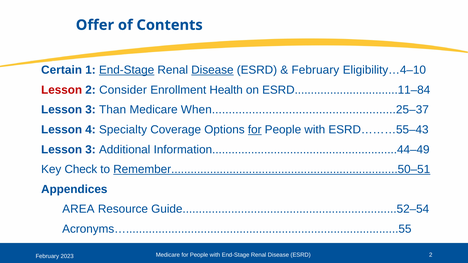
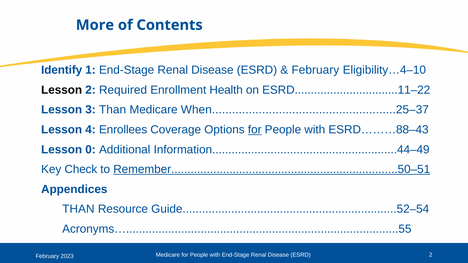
Offer: Offer -> More (95, 25)
Certain: Certain -> Identify (62, 70)
End-Stage underline: present -> none (127, 70)
Disease underline: present -> none (212, 70)
Lesson colour: red -> black (62, 90)
Consider: Consider -> Required (123, 90)
ESRD................................11–84: ESRD................................11–84 -> ESRD................................11–22 (346, 90)
Specialty: Specialty -> Enrollees (123, 130)
ESRD………55–43: ESRD………55–43 -> ESRD………88–43 (379, 130)
3: 3 -> 0 (91, 150)
AREA: AREA -> THAN (78, 209)
